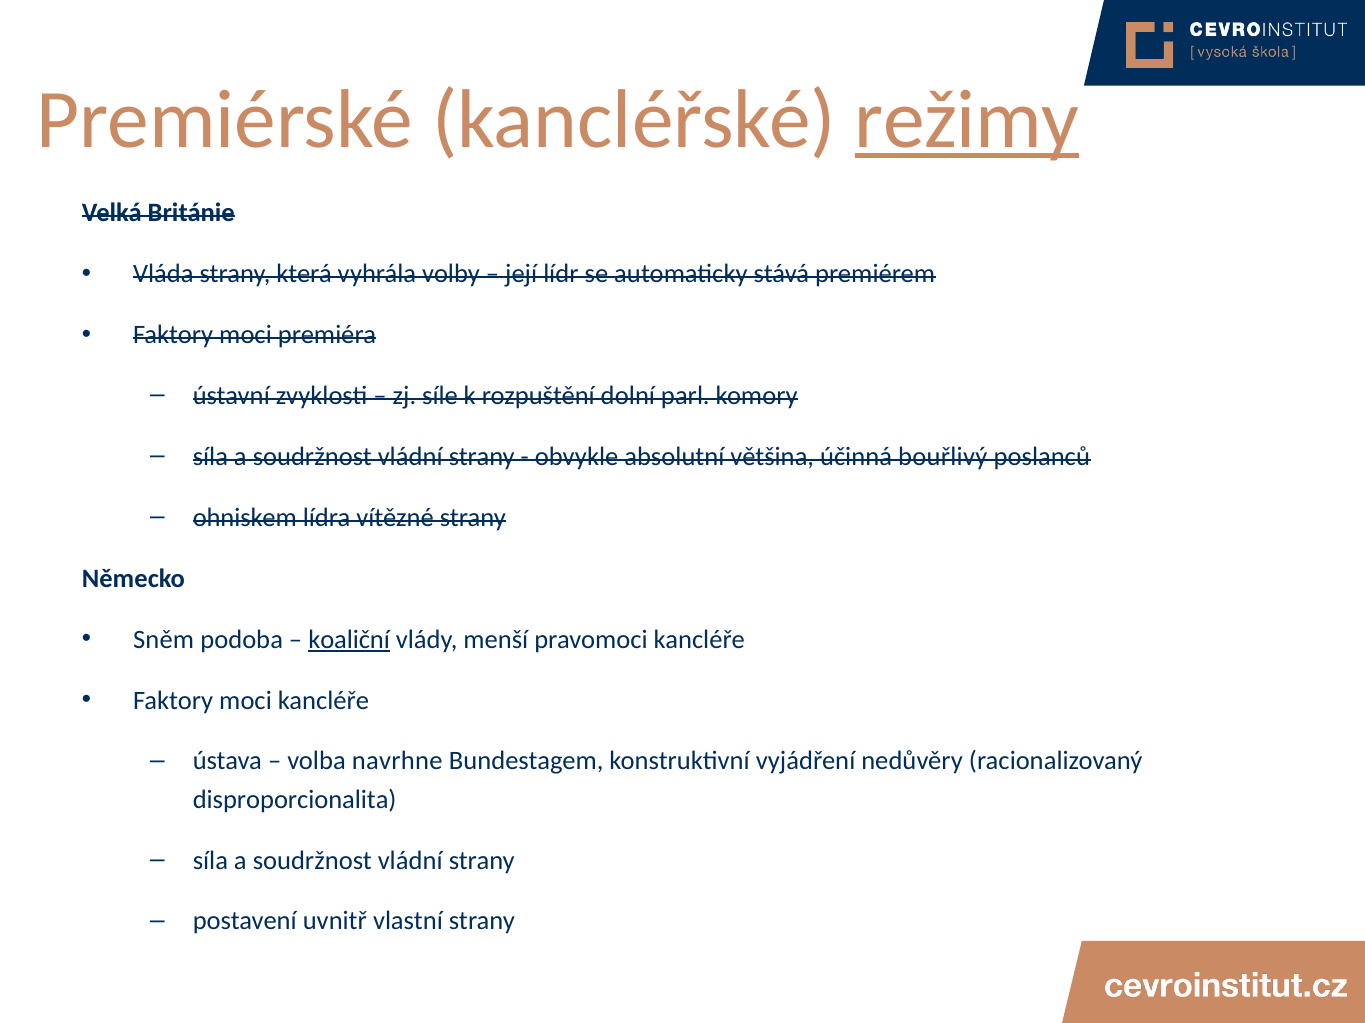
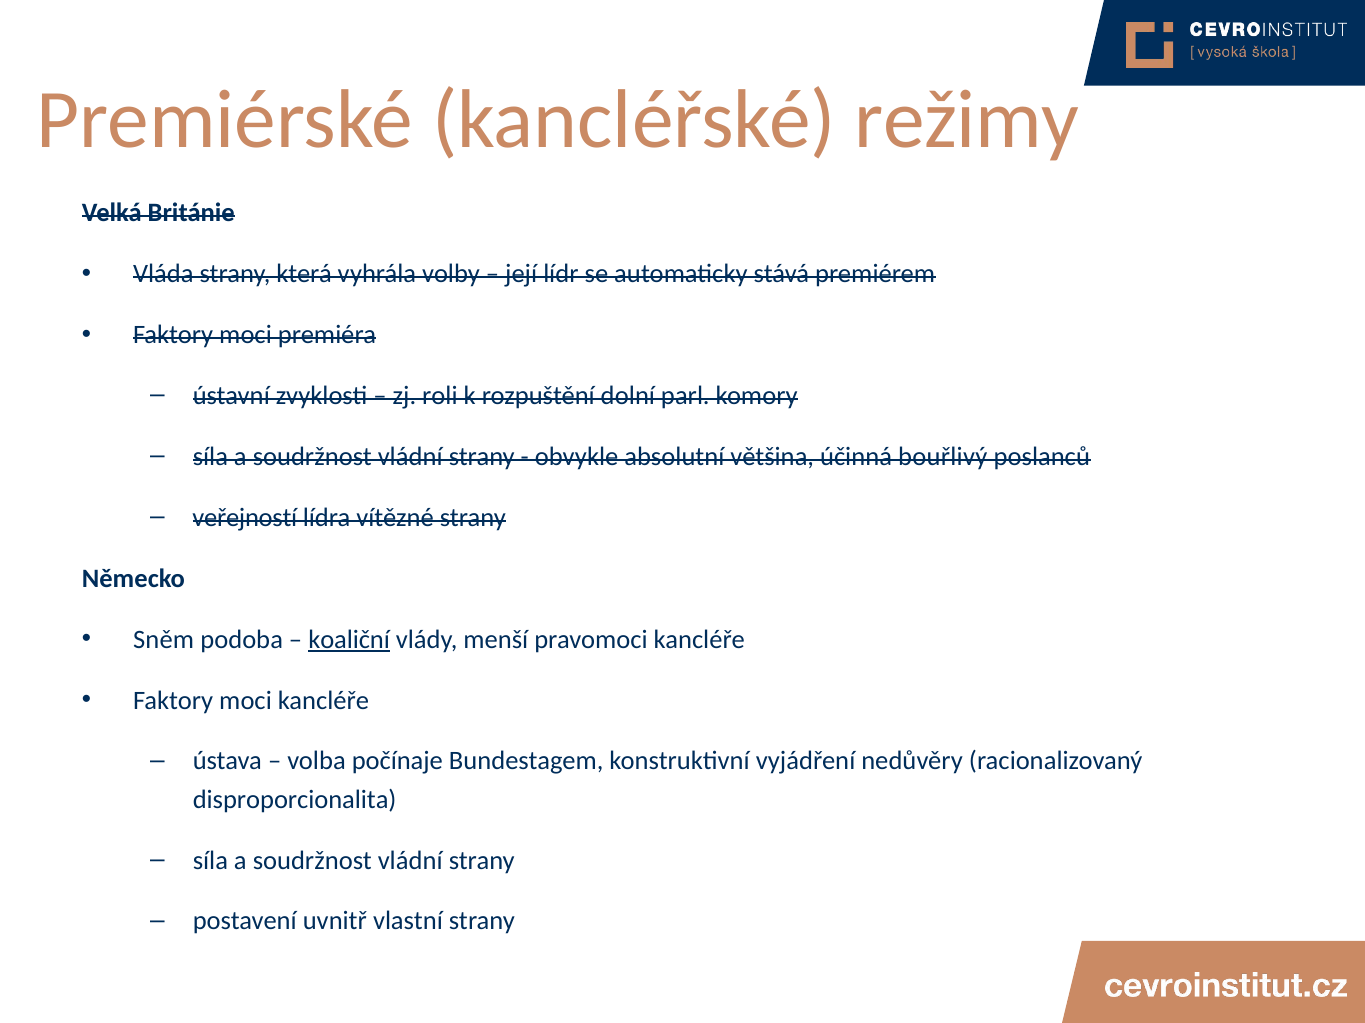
režimy underline: present -> none (967, 120)
síle: síle -> roli (440, 396)
ohniskem: ohniskem -> veřejností (245, 518)
navrhne: navrhne -> počínaje (397, 762)
